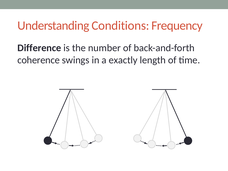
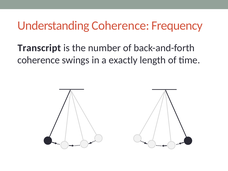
Understanding Conditions: Conditions -> Coherence (120, 25)
Difference: Difference -> Transcript (39, 48)
